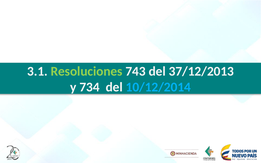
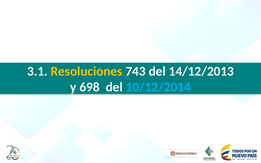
Resoluciones colour: light green -> yellow (87, 71)
37/12/2013: 37/12/2013 -> 14/12/2013 (201, 71)
734: 734 -> 698 (90, 87)
